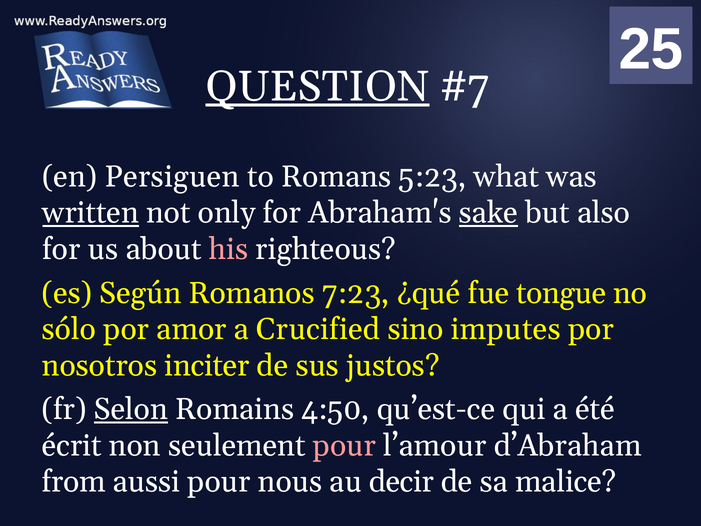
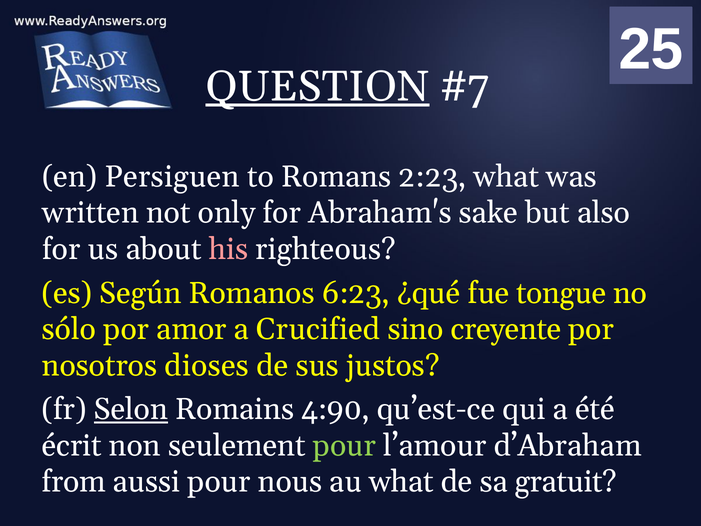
5:23: 5:23 -> 2:23 (432, 177)
written underline: present -> none (91, 213)
sake underline: present -> none (488, 213)
7:23: 7:23 -> 6:23 (356, 293)
imputes: imputes -> creyente (506, 329)
inciter: inciter -> dioses (207, 365)
4:50: 4:50 -> 4:90 (336, 409)
pour colour: pink -> light green (344, 445)
au decir: decir -> what (401, 482)
malice: malice -> gratuit (566, 482)
